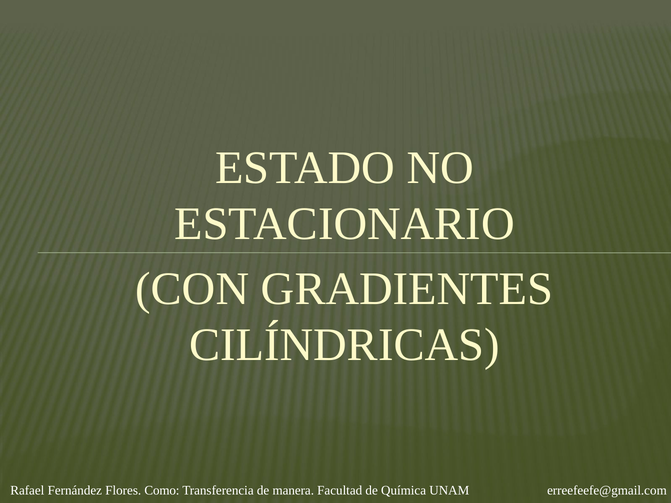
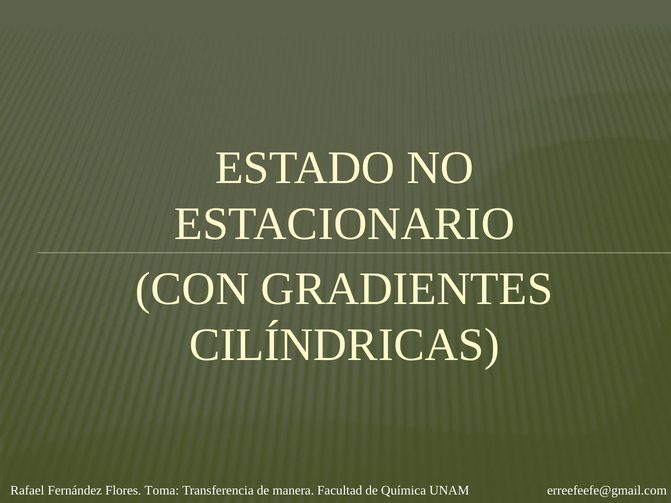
Como: Como -> Toma (162, 491)
